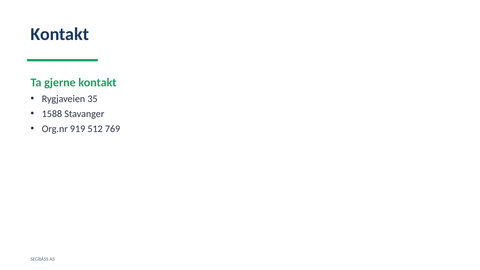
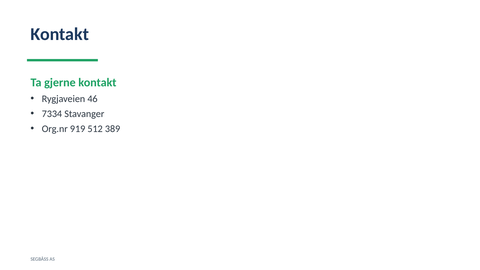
35: 35 -> 46 (93, 99)
1588: 1588 -> 7334 (52, 114)
769: 769 -> 389 (113, 129)
